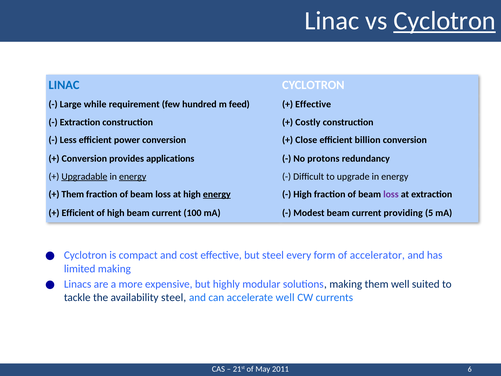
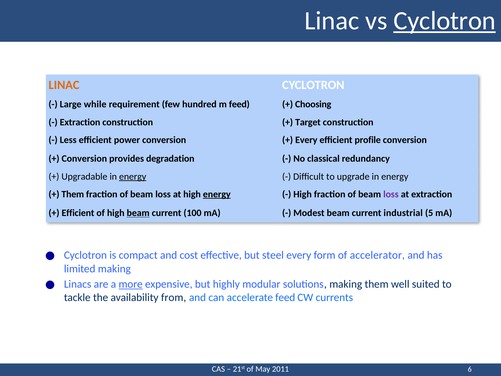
LINAC colour: blue -> orange (64, 85)
Effective: Effective -> Choosing (313, 104)
Costly: Costly -> Target (308, 122)
Close: Close -> Every (306, 140)
billion: billion -> profile (368, 140)
applications: applications -> degradation (170, 159)
protons: protons -> classical (323, 159)
Upgradable underline: present -> none (84, 176)
beam underline: none -> present (138, 213)
providing: providing -> industrial (403, 213)
more underline: none -> present (131, 284)
availability steel: steel -> from (174, 297)
accelerate well: well -> feed (285, 297)
